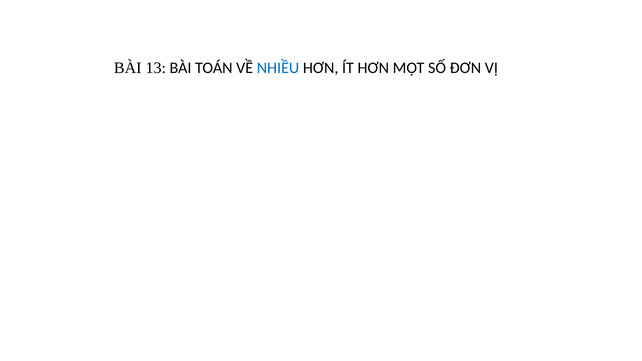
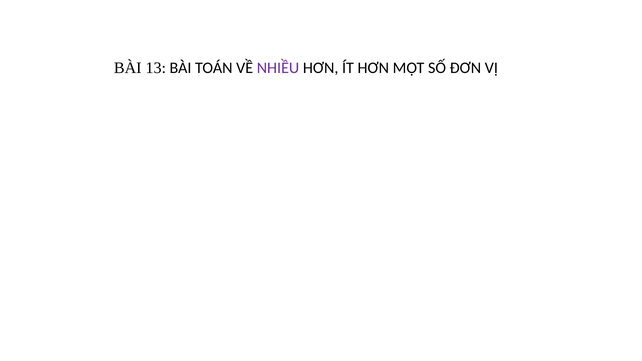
NHIỀU colour: blue -> purple (278, 68)
